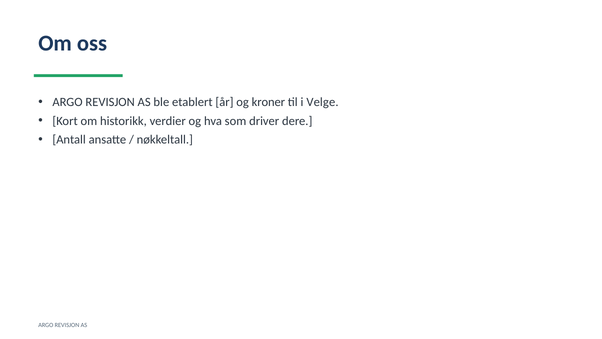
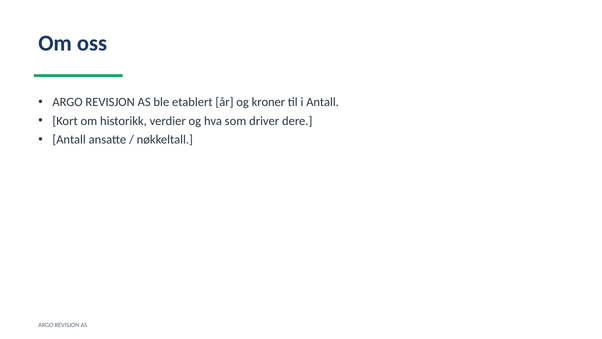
i Velge: Velge -> Antall (323, 102)
